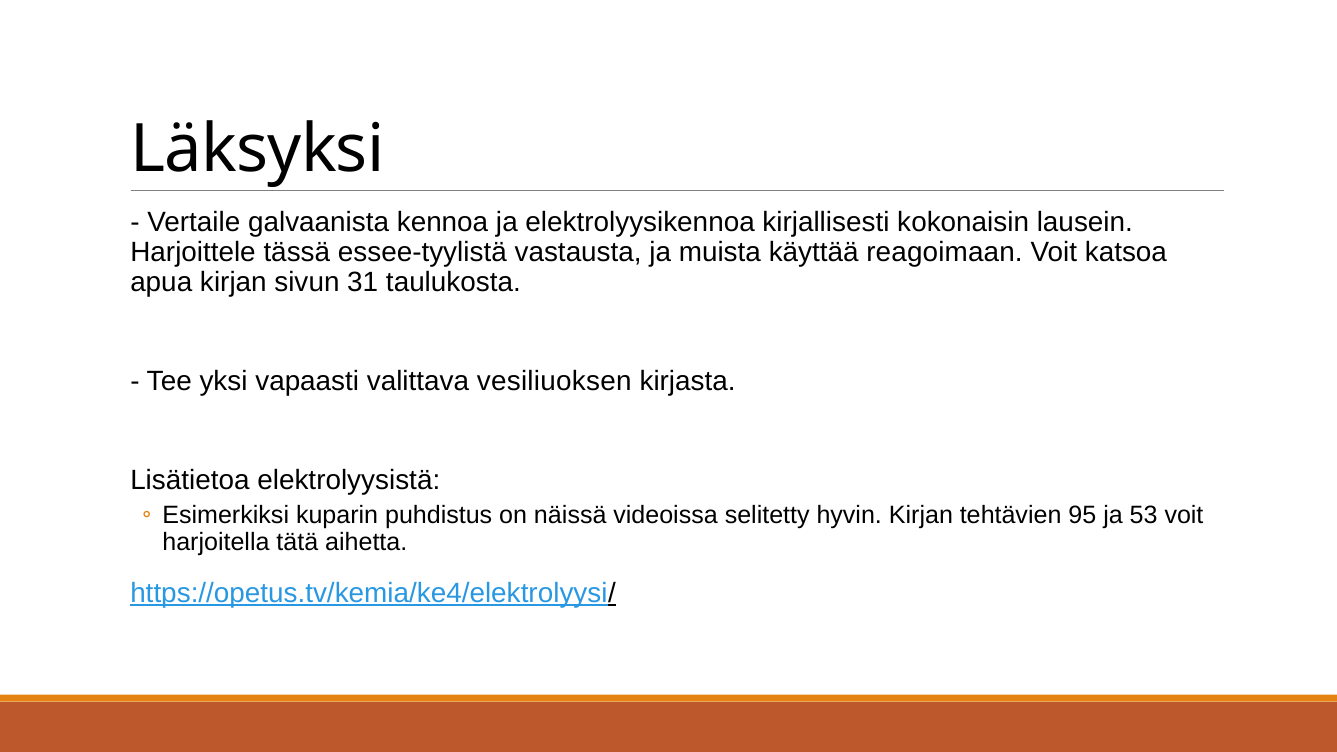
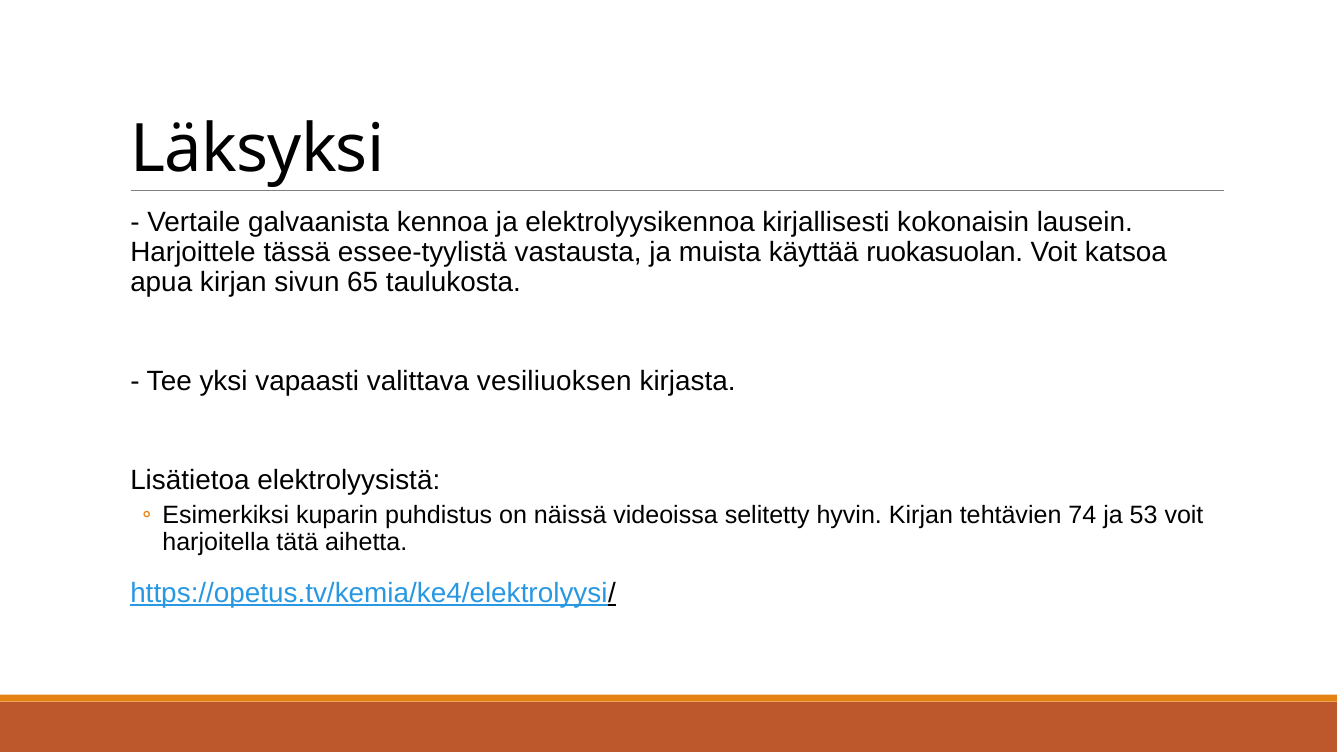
reagoimaan: reagoimaan -> ruokasuolan (945, 252)
31: 31 -> 65 (363, 282)
95: 95 -> 74 (1082, 515)
